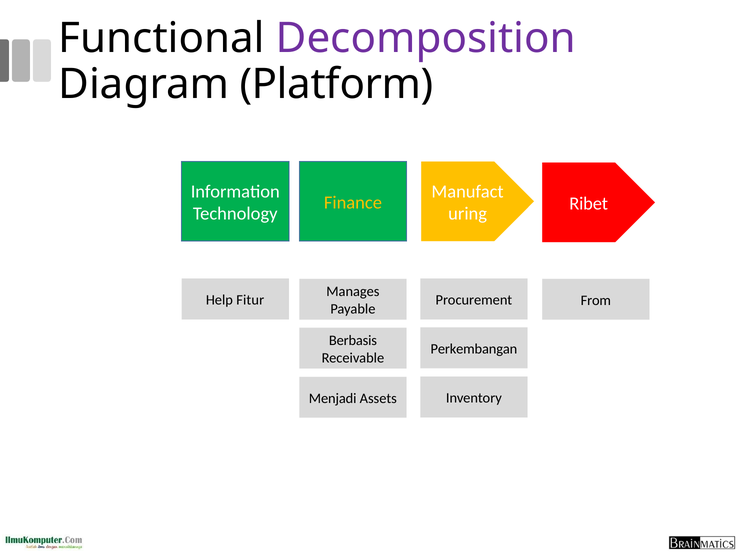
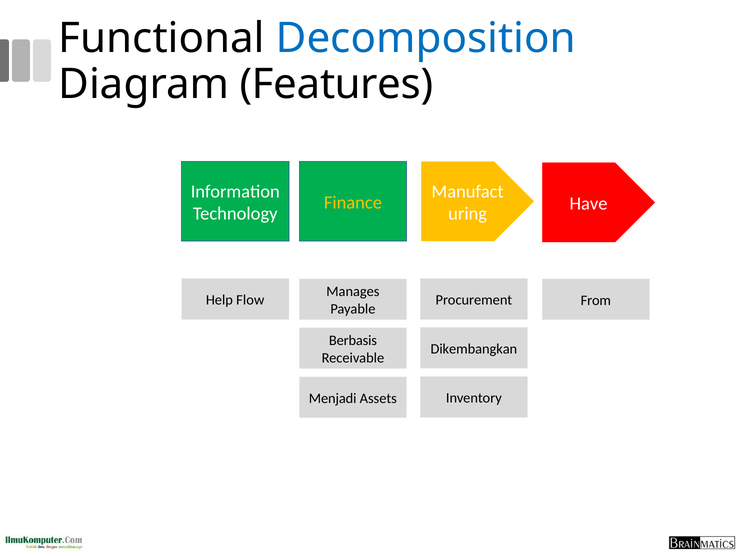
Decomposition colour: purple -> blue (426, 39)
Platform: Platform -> Features (336, 84)
Ribet: Ribet -> Have (589, 204)
Fitur: Fitur -> Flow (250, 300)
Perkembangan: Perkembangan -> Dikembangkan (474, 349)
